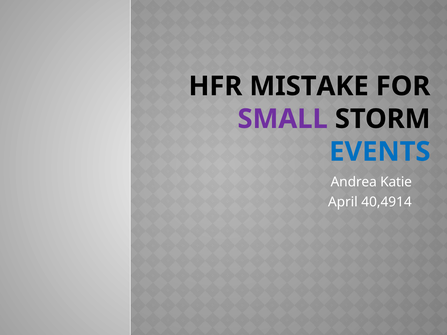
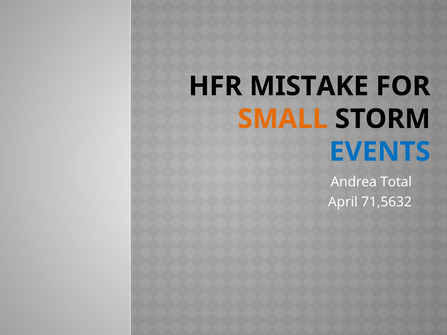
SMALL colour: purple -> orange (283, 119)
Katie: Katie -> Total (396, 182)
40,4914: 40,4914 -> 71,5632 (387, 202)
